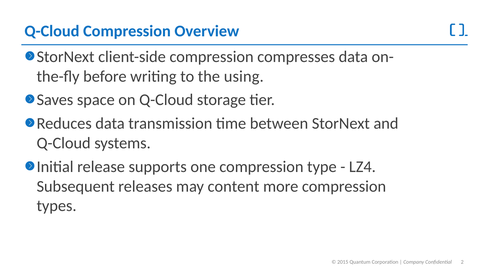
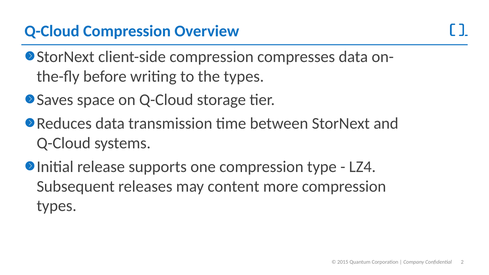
the using: using -> types (244, 76)
